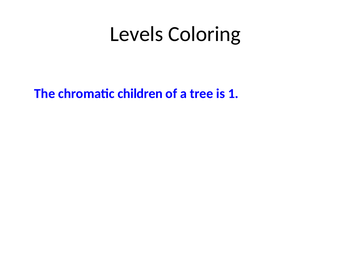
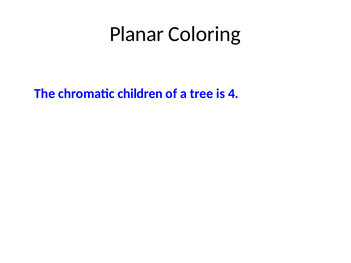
Levels: Levels -> Planar (137, 34)
1: 1 -> 4 (233, 94)
